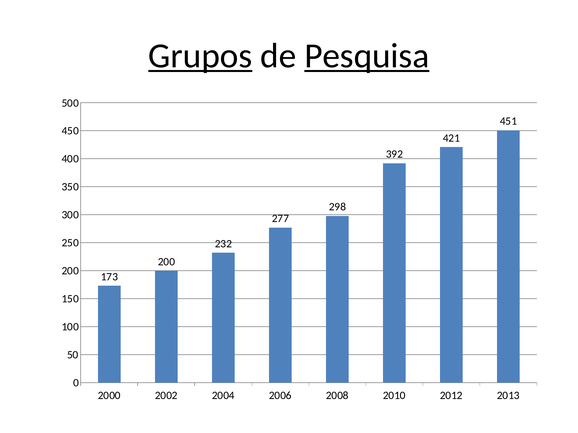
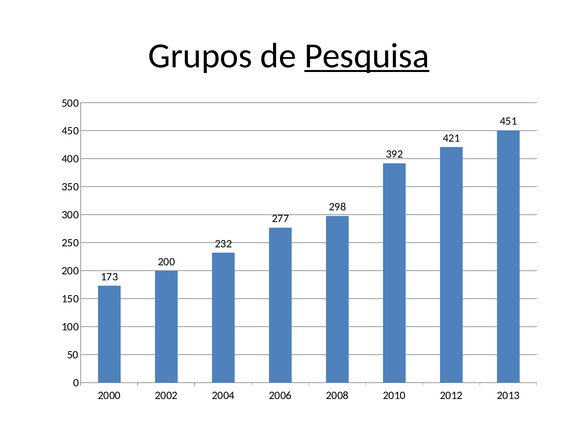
Grupos underline: present -> none (200, 56)
